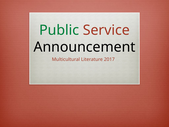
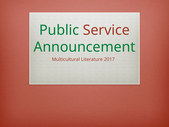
Announcement colour: black -> green (84, 47)
